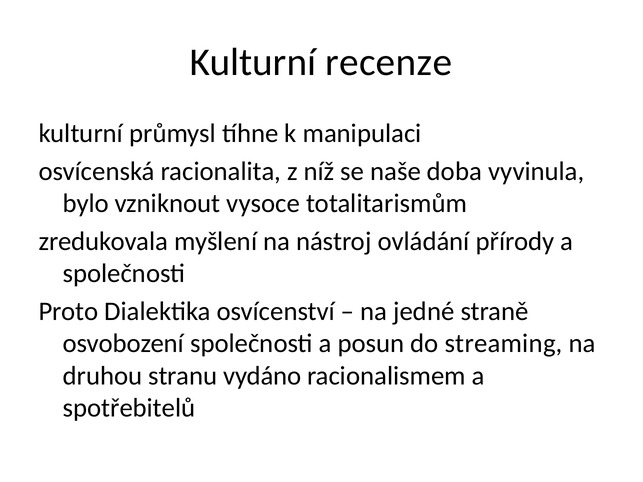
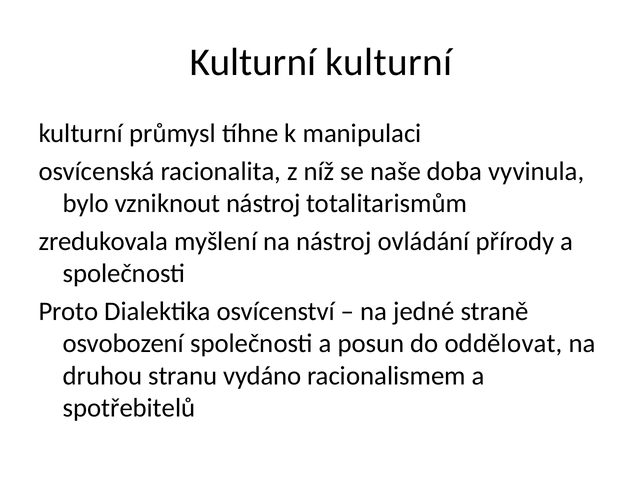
recenze: recenze -> kulturní (389, 62)
vzniknout vysoce: vysoce -> nástroj (263, 204)
streaming: streaming -> oddělovat (504, 344)
